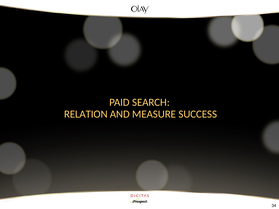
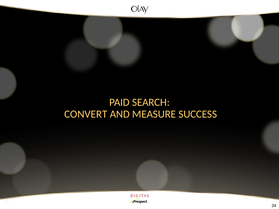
RELATION: RELATION -> CONVERT (86, 114)
